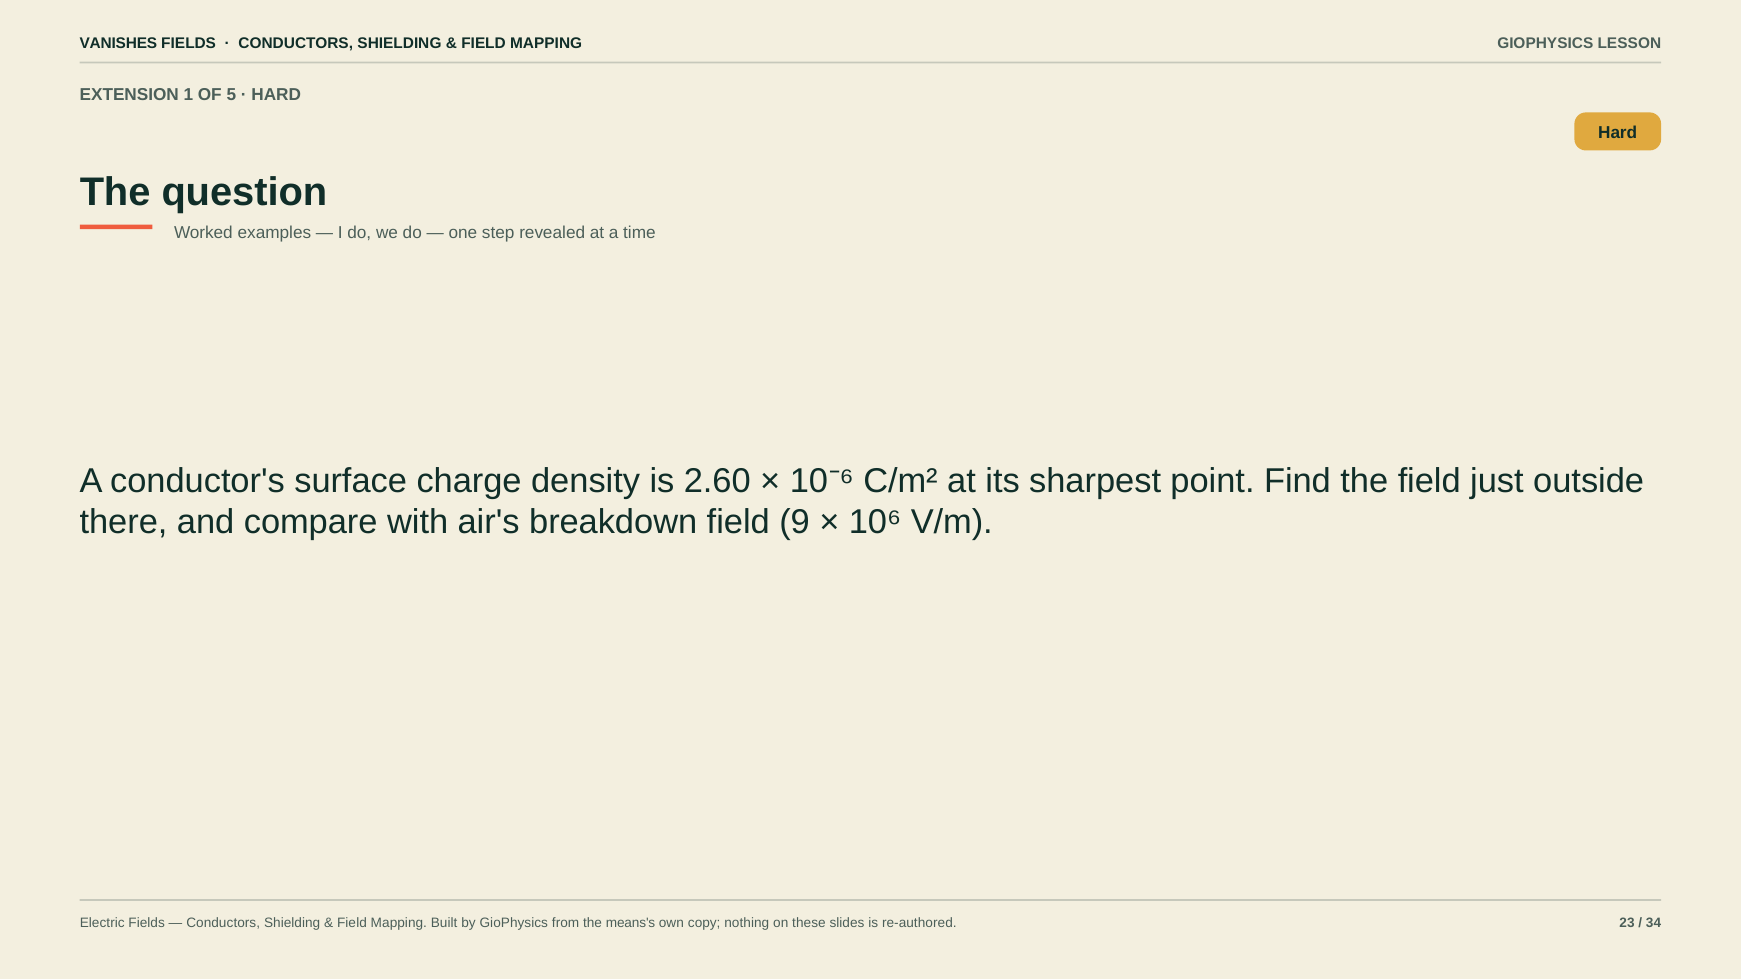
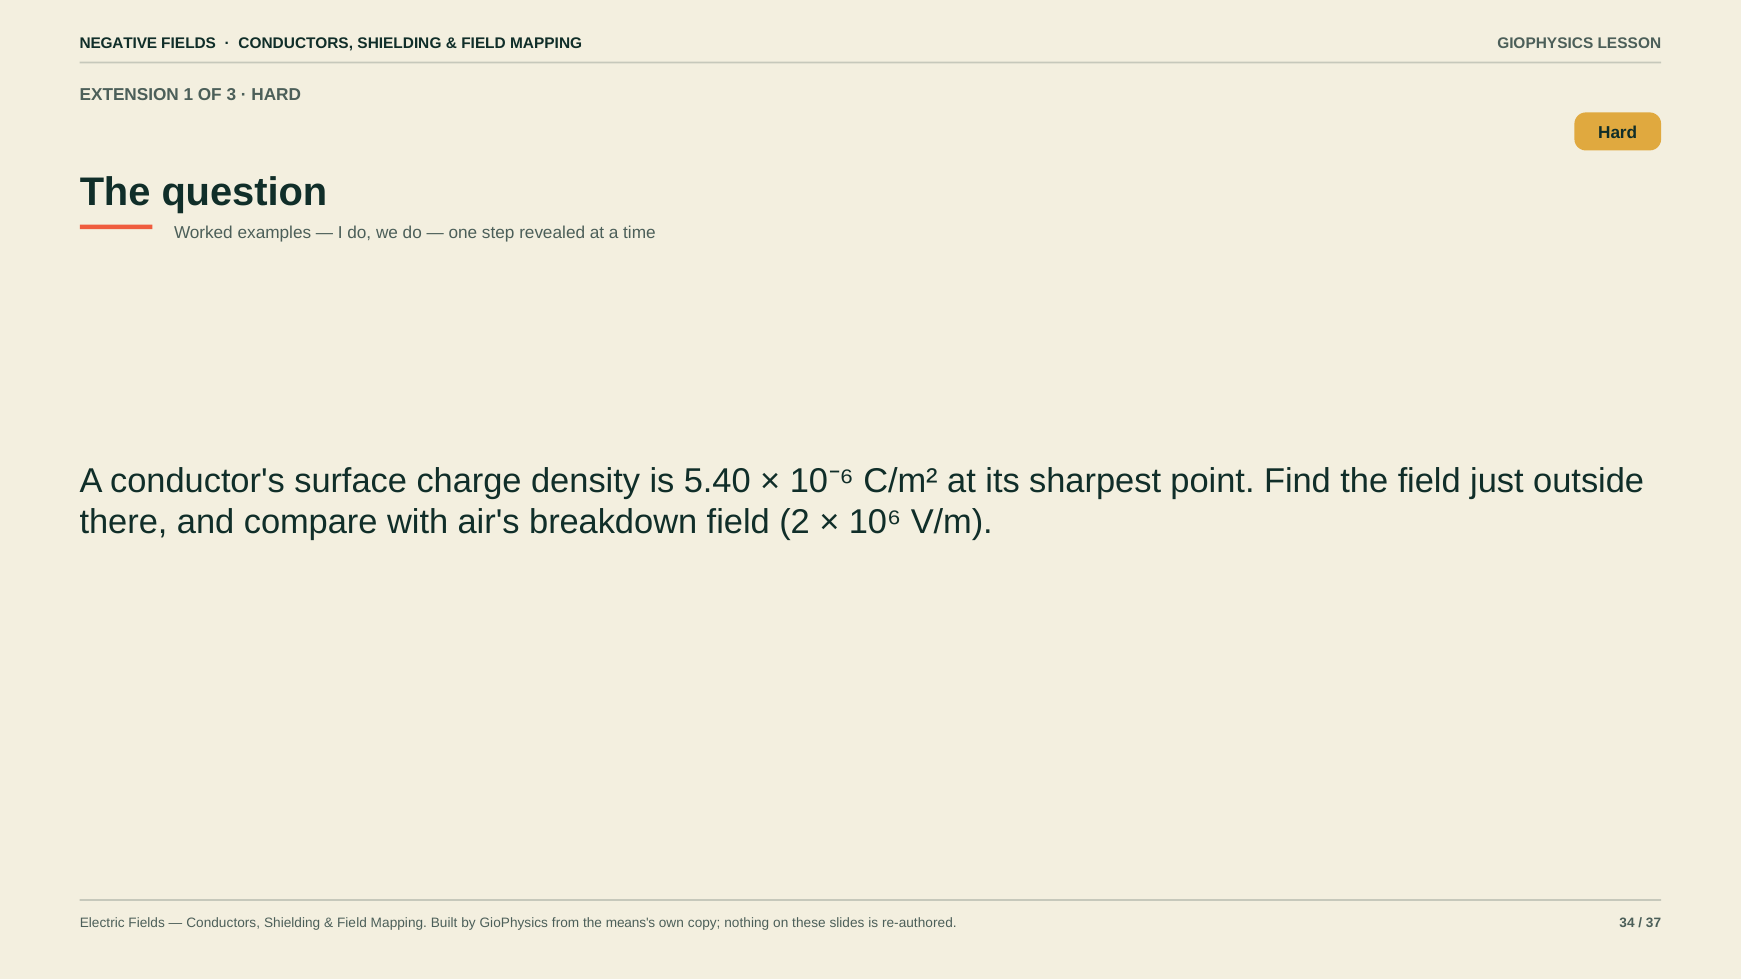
VANISHES: VANISHES -> NEGATIVE (118, 43)
5: 5 -> 3 (231, 95)
2.60: 2.60 -> 5.40 (717, 481)
9: 9 -> 2 (795, 522)
23: 23 -> 34 (1627, 923)
34: 34 -> 37 (1654, 923)
